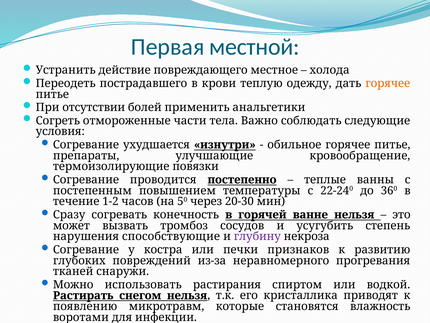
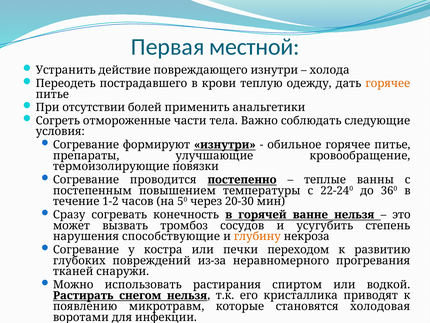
повреждающего местное: местное -> изнутри (274, 70)
ухудшается: ухудшается -> формируют (156, 145)
глубину colour: purple -> orange (257, 236)
признаков: признаков -> переходом (298, 249)
влажность: влажность -> холодовая (380, 306)
